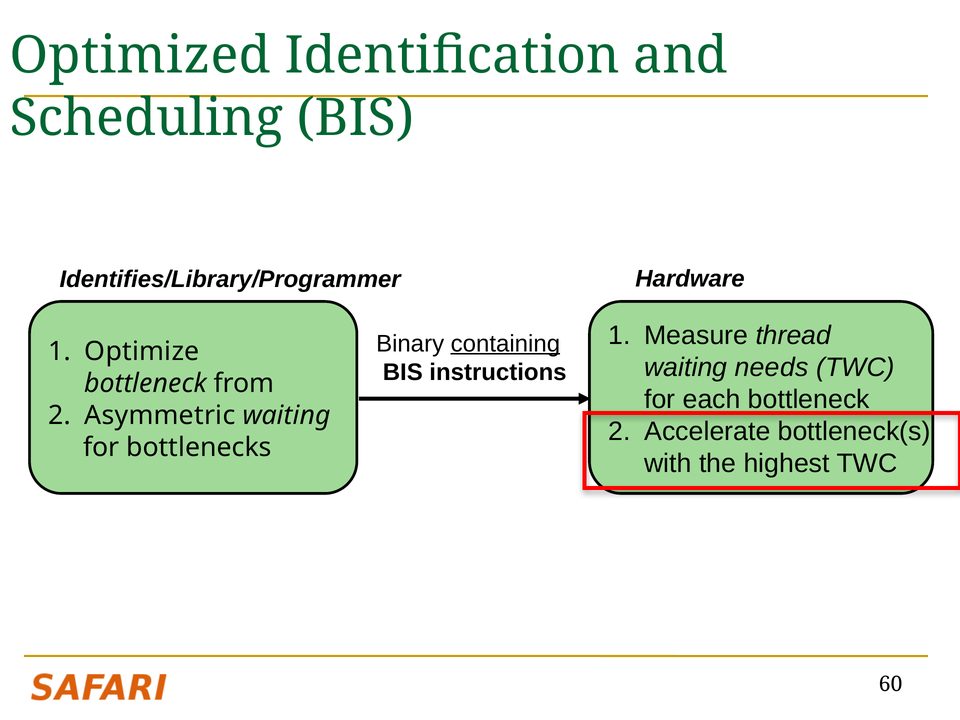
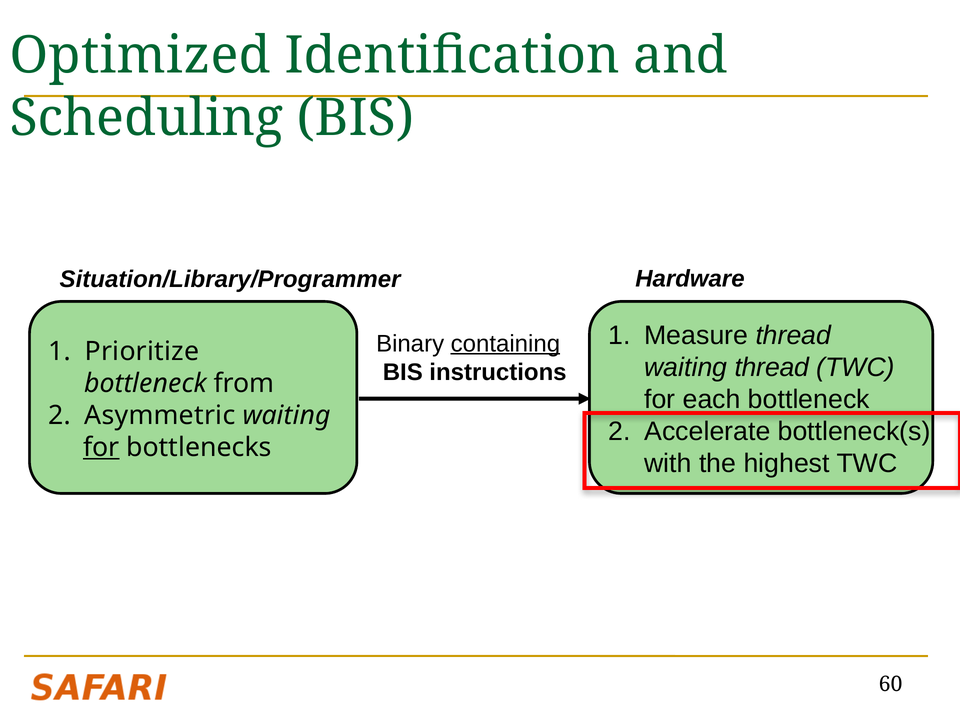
Identifies/Library/Programmer: Identifies/Library/Programmer -> Situation/Library/Programmer (230, 279)
Optimize: Optimize -> Prioritize (142, 351)
waiting needs: needs -> thread (772, 367)
for underline: none -> present (101, 447)
